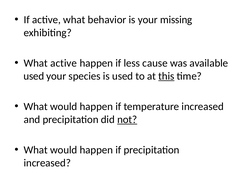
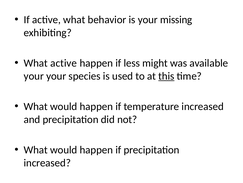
cause: cause -> might (155, 63)
used: used -> your (34, 76)
not underline: present -> none (127, 119)
